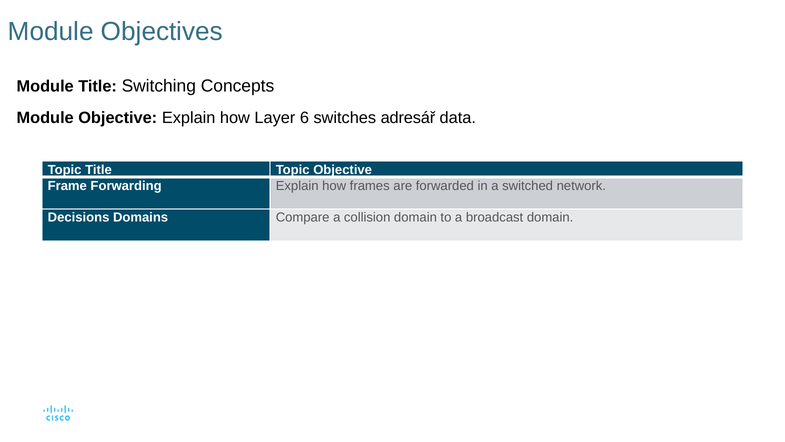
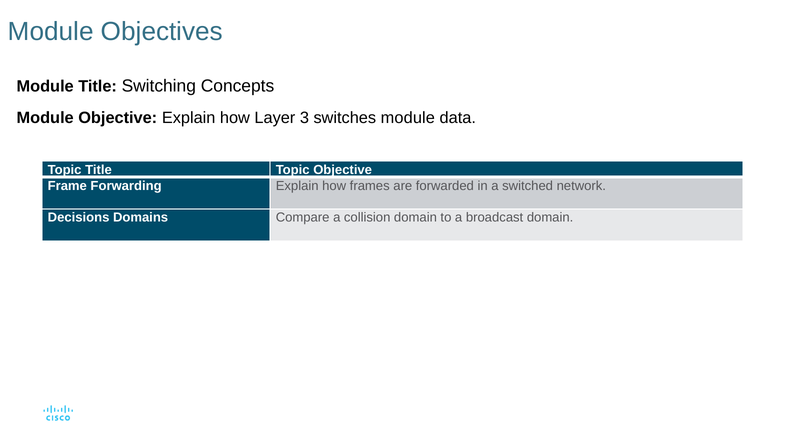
6: 6 -> 3 (304, 118)
switches adresář: adresář -> module (408, 118)
